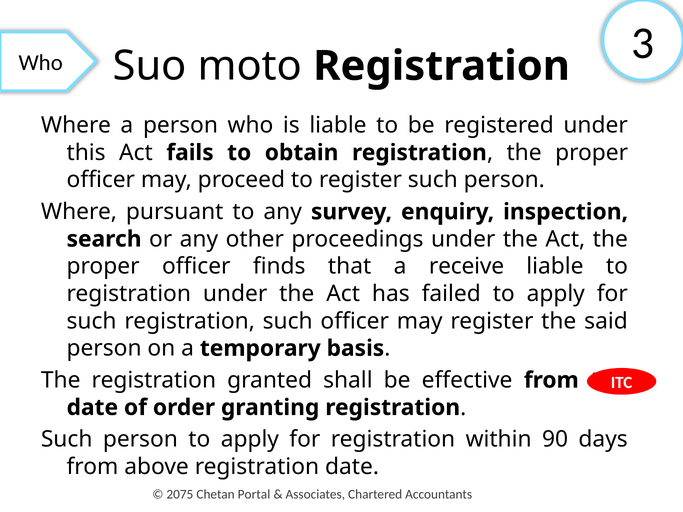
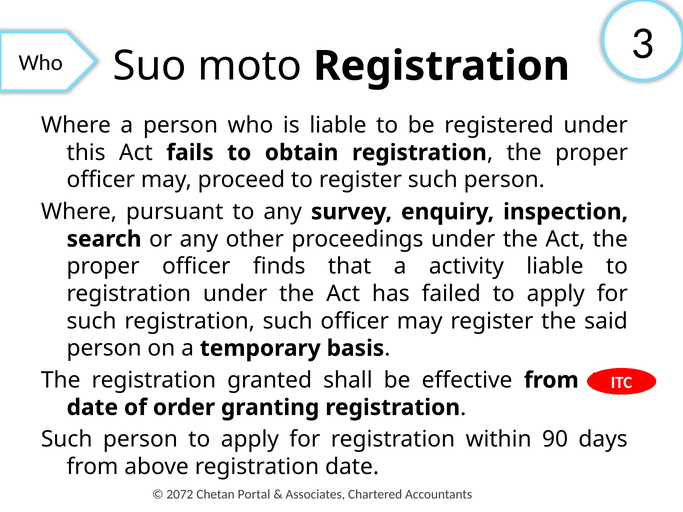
receive: receive -> activity (466, 267)
2075: 2075 -> 2072 (180, 495)
